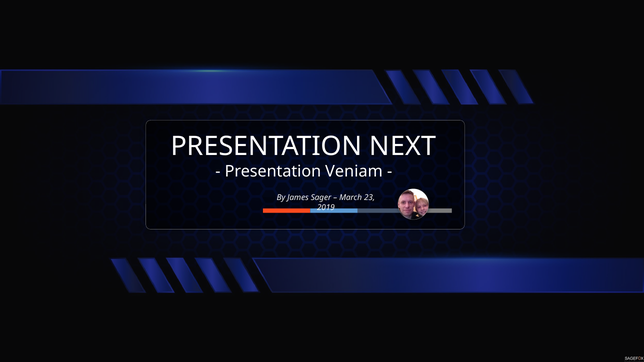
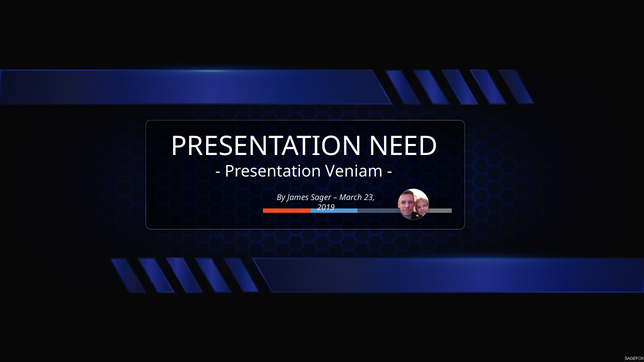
NEXT: NEXT -> NEED (403, 147)
